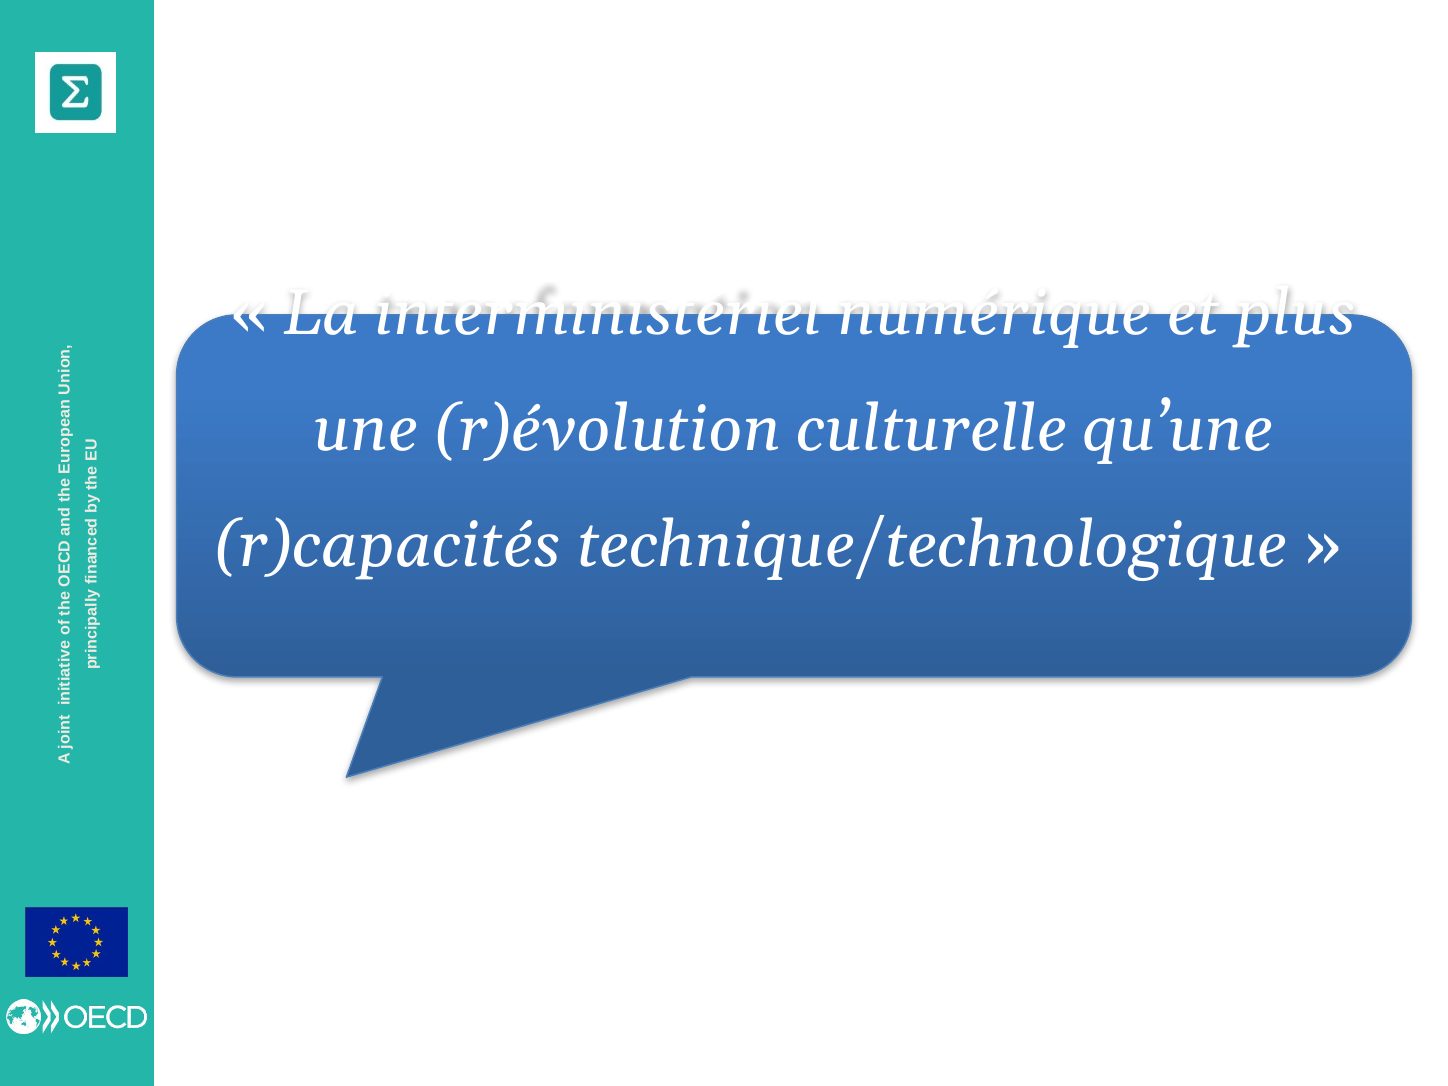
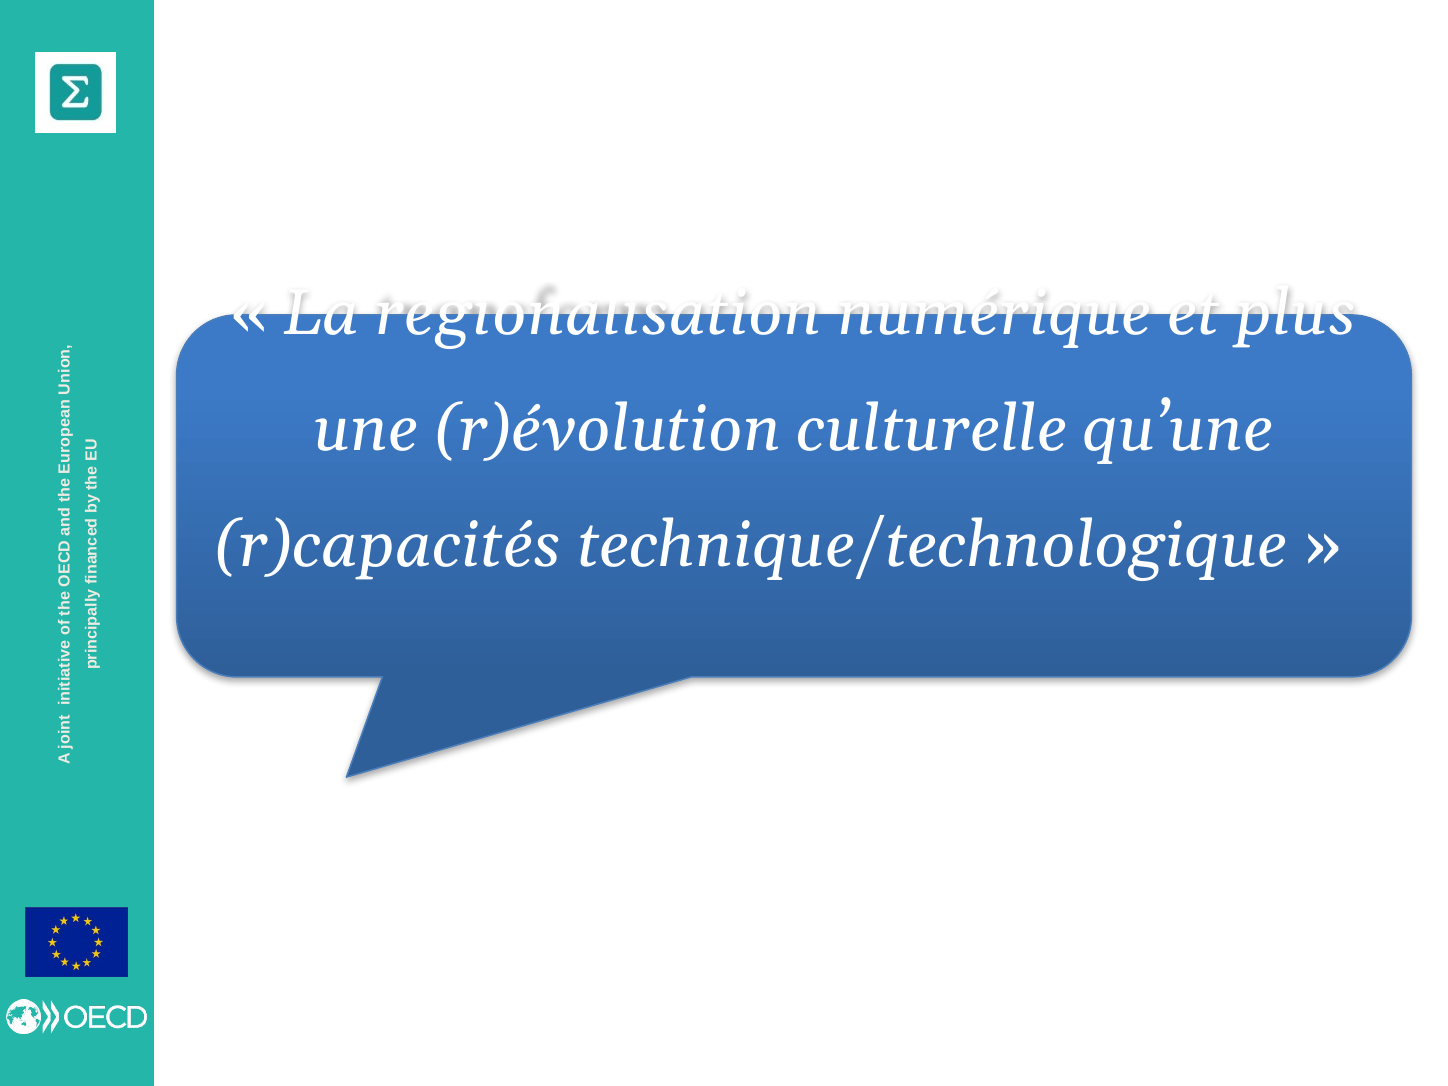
interministériel: interministériel -> régionalisation (598, 313)
